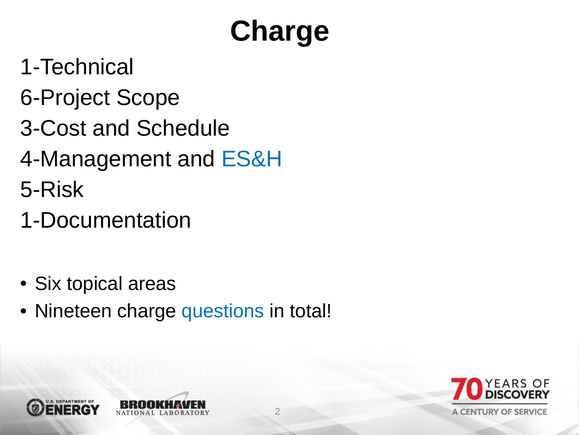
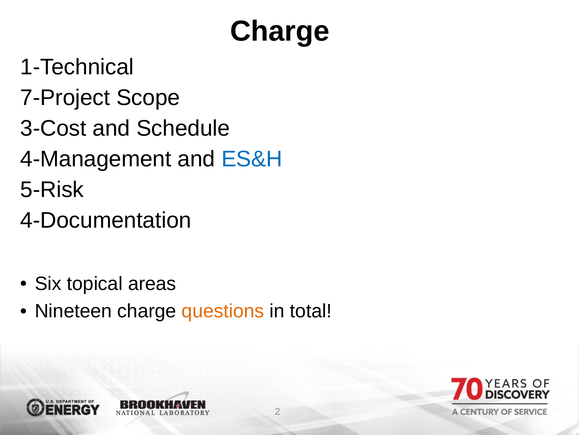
6-Project: 6-Project -> 7-Project (65, 98)
1-Documentation: 1-Documentation -> 4-Documentation (106, 220)
questions colour: blue -> orange (223, 311)
